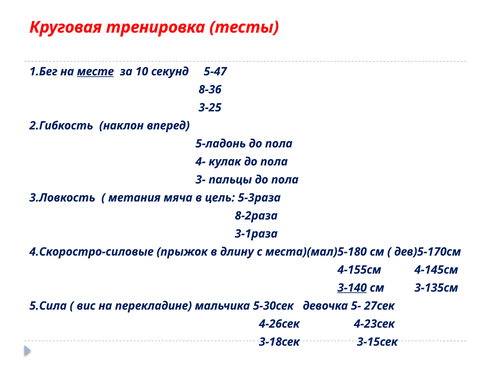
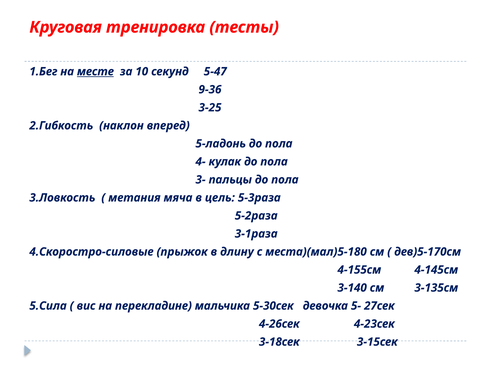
8-36: 8-36 -> 9-36 (210, 90)
8-2раза: 8-2раза -> 5-2раза (256, 216)
3-140 underline: present -> none (352, 288)
